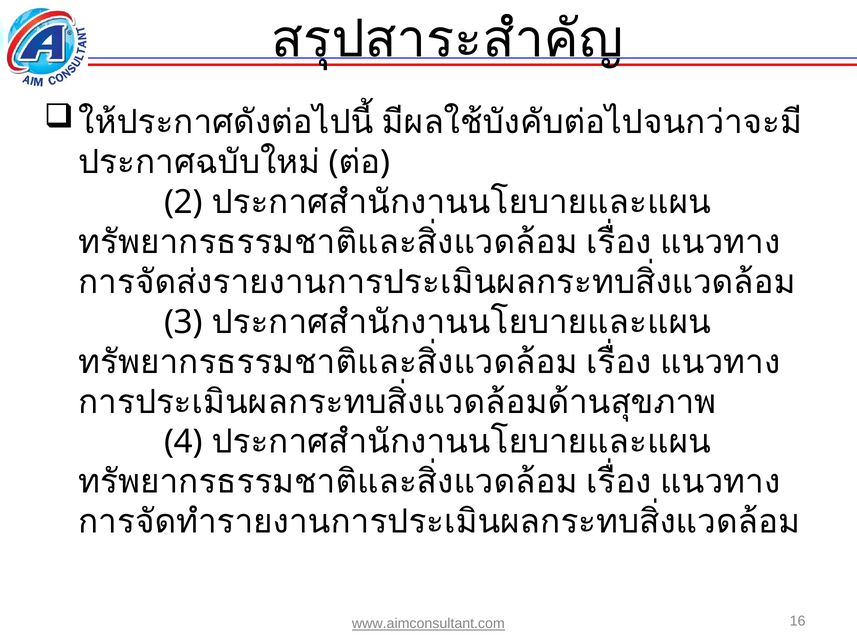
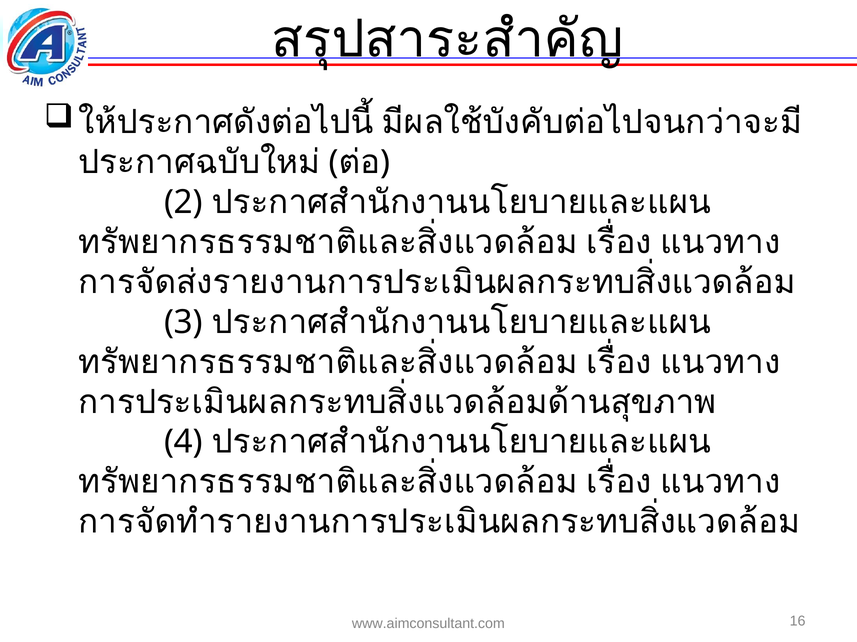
www.aimconsultant.com underline: present -> none (428, 625)
